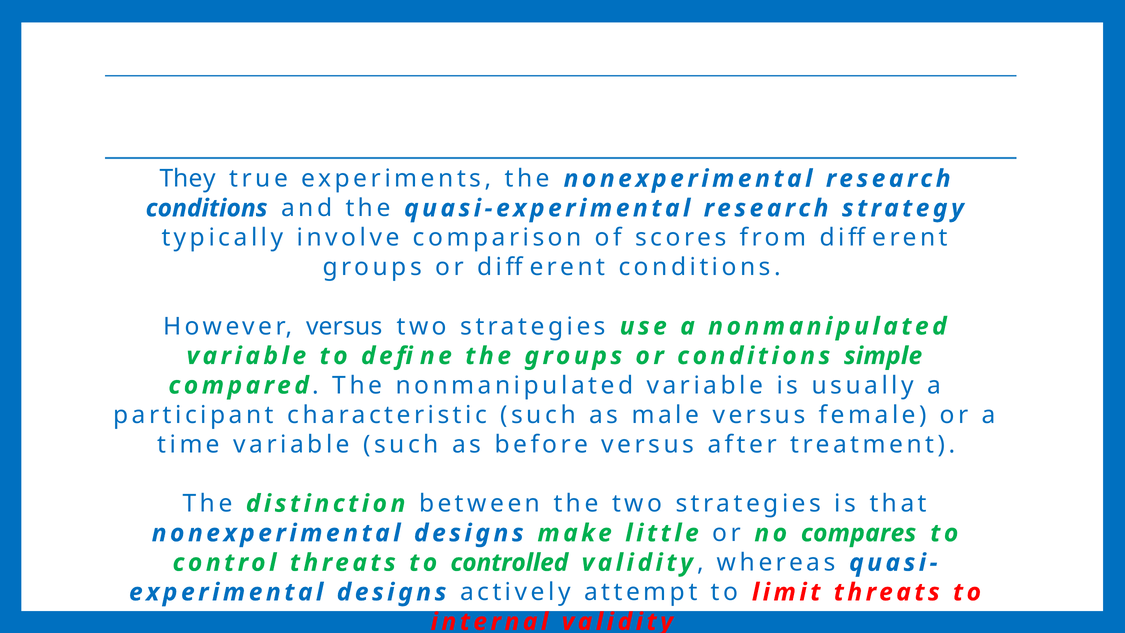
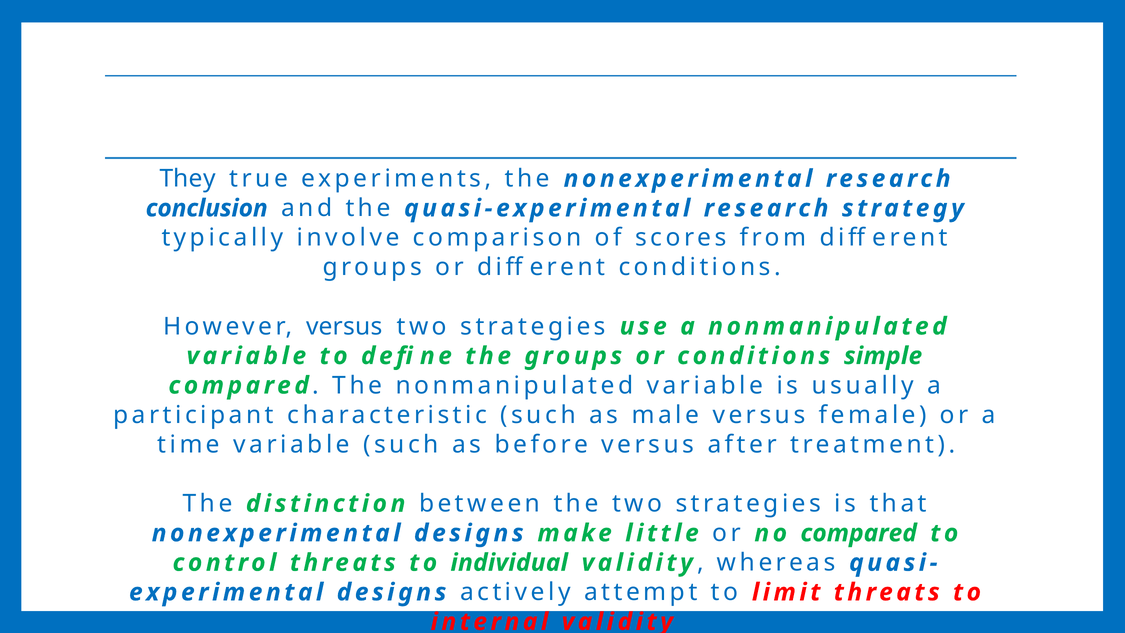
conditions: conditions -> conclusion (207, 208)
no compares: compares -> compared (859, 533)
controlled: controlled -> individual (509, 563)
